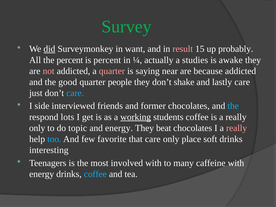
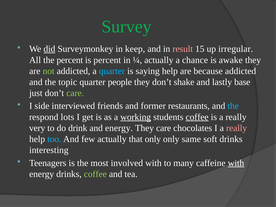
want: want -> keep (135, 49)
probably: probably -> irregular (236, 49)
studies: studies -> chance (195, 60)
not colour: pink -> light green (49, 71)
quarter colour: pink -> light blue (112, 71)
saying near: near -> help (170, 71)
good: good -> topic (68, 82)
lastly care: care -> base (242, 82)
care colour: light blue -> light green (75, 93)
former chocolates: chocolates -> restaurants (189, 106)
coffee underline: none -> present (197, 117)
only: only -> very (37, 128)
topic: topic -> drink (78, 128)
They beat: beat -> care (164, 128)
few favorite: favorite -> actually (112, 139)
that care: care -> only (153, 139)
place: place -> same (191, 139)
with underline: none -> present (236, 163)
coffee colour: light blue -> light green (95, 174)
